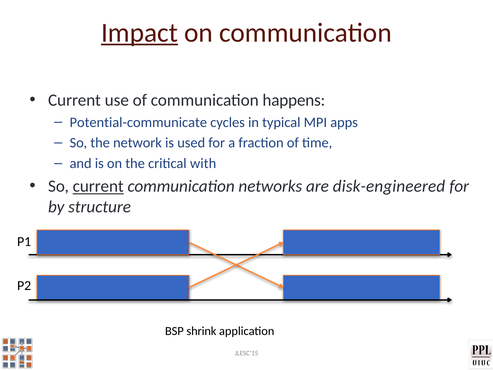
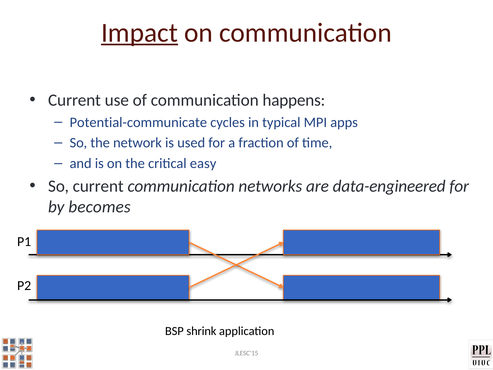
with: with -> easy (203, 163)
current underline: present -> none (98, 186)
disk-engineered: disk-engineered -> data-engineered (389, 186)
structure: structure -> becomes (100, 207)
